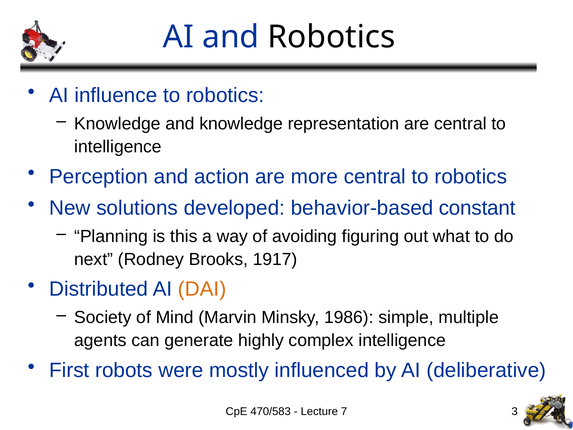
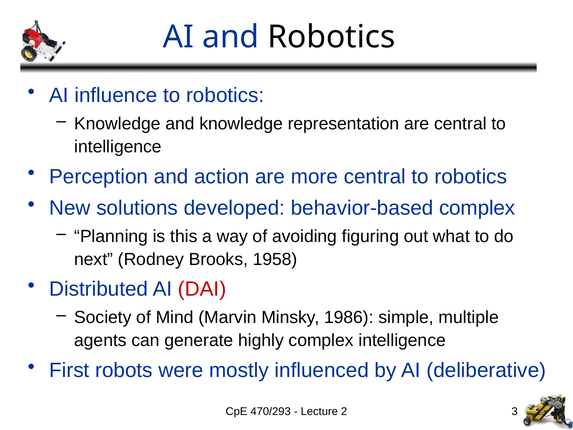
behavior-based constant: constant -> complex (477, 208)
1917: 1917 -> 1958 (275, 259)
DAI colour: orange -> red (202, 289)
470/583: 470/583 -> 470/293 (271, 411)
7: 7 -> 2 (344, 411)
